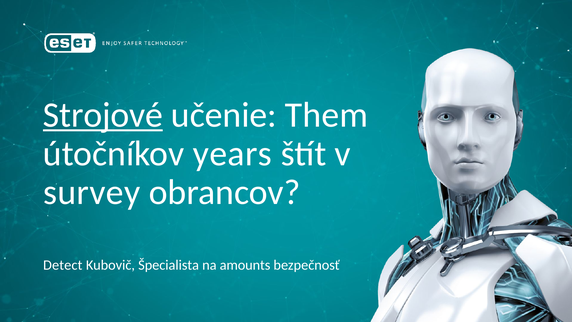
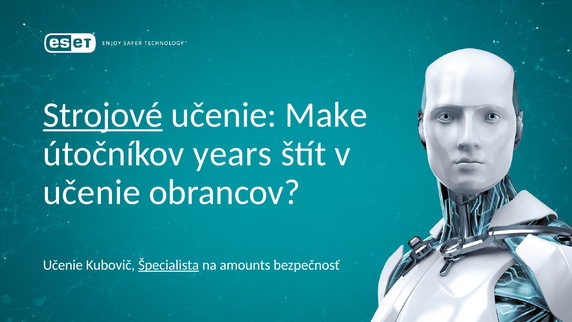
Them: Them -> Make (326, 115)
survey: survey -> učenie (92, 192)
Detect: Detect -> Učenie (63, 265)
Špecialista underline: none -> present (169, 265)
